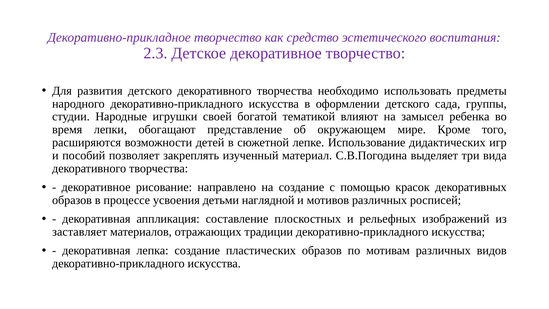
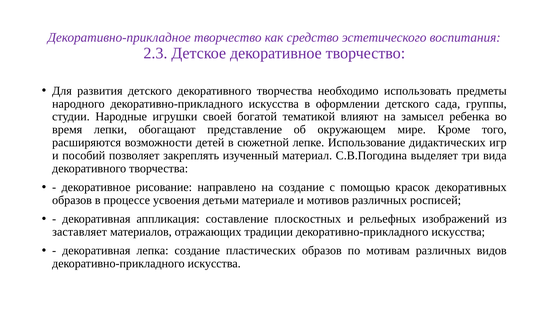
наглядной: наглядной -> материале (268, 200)
